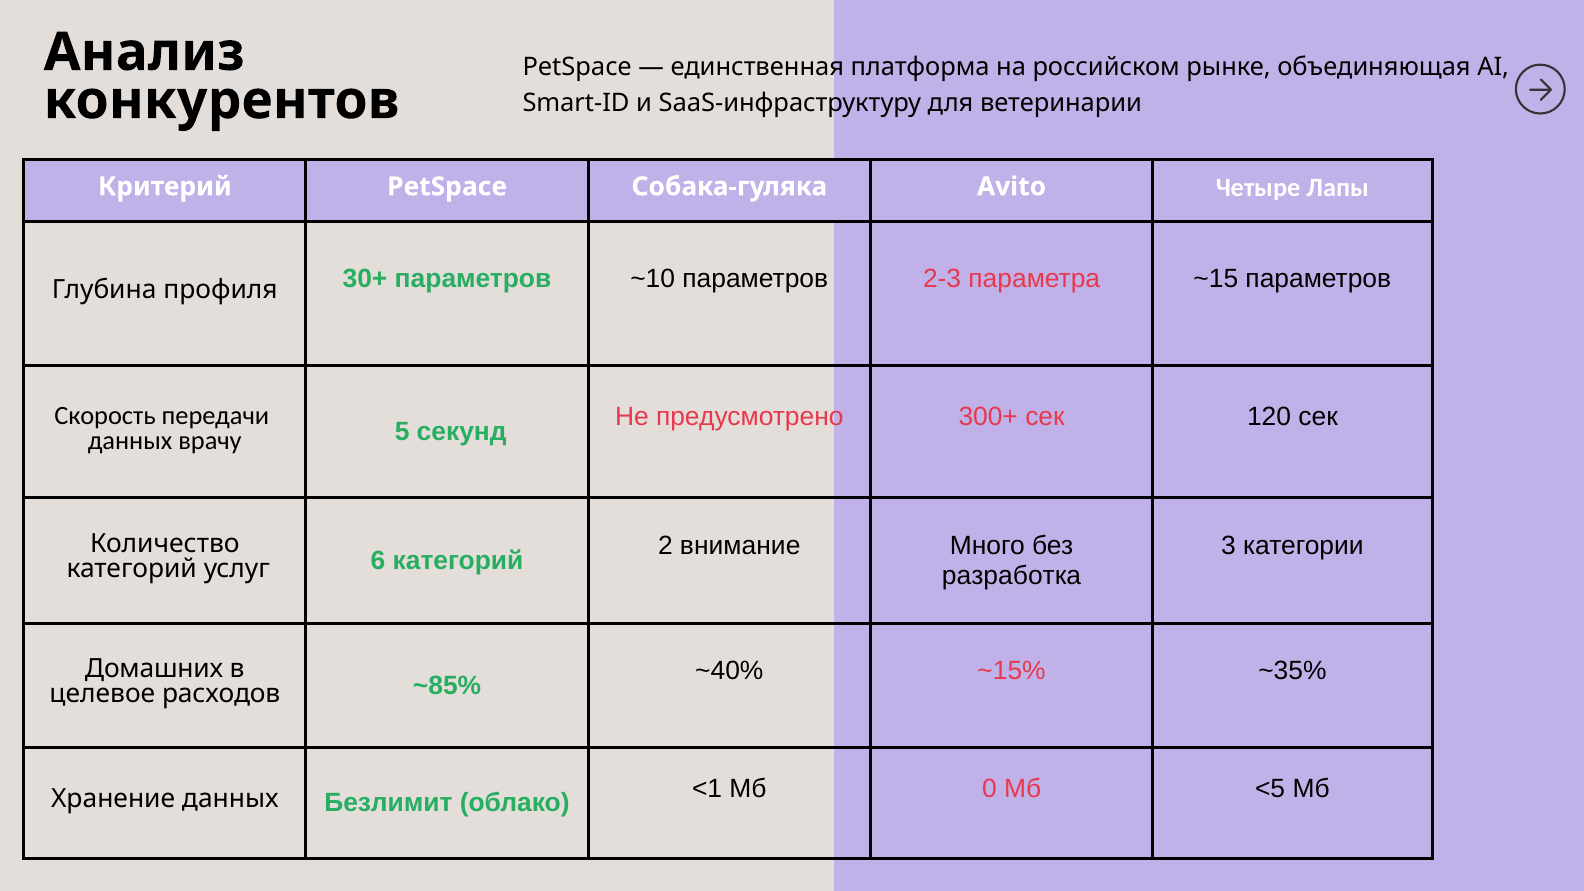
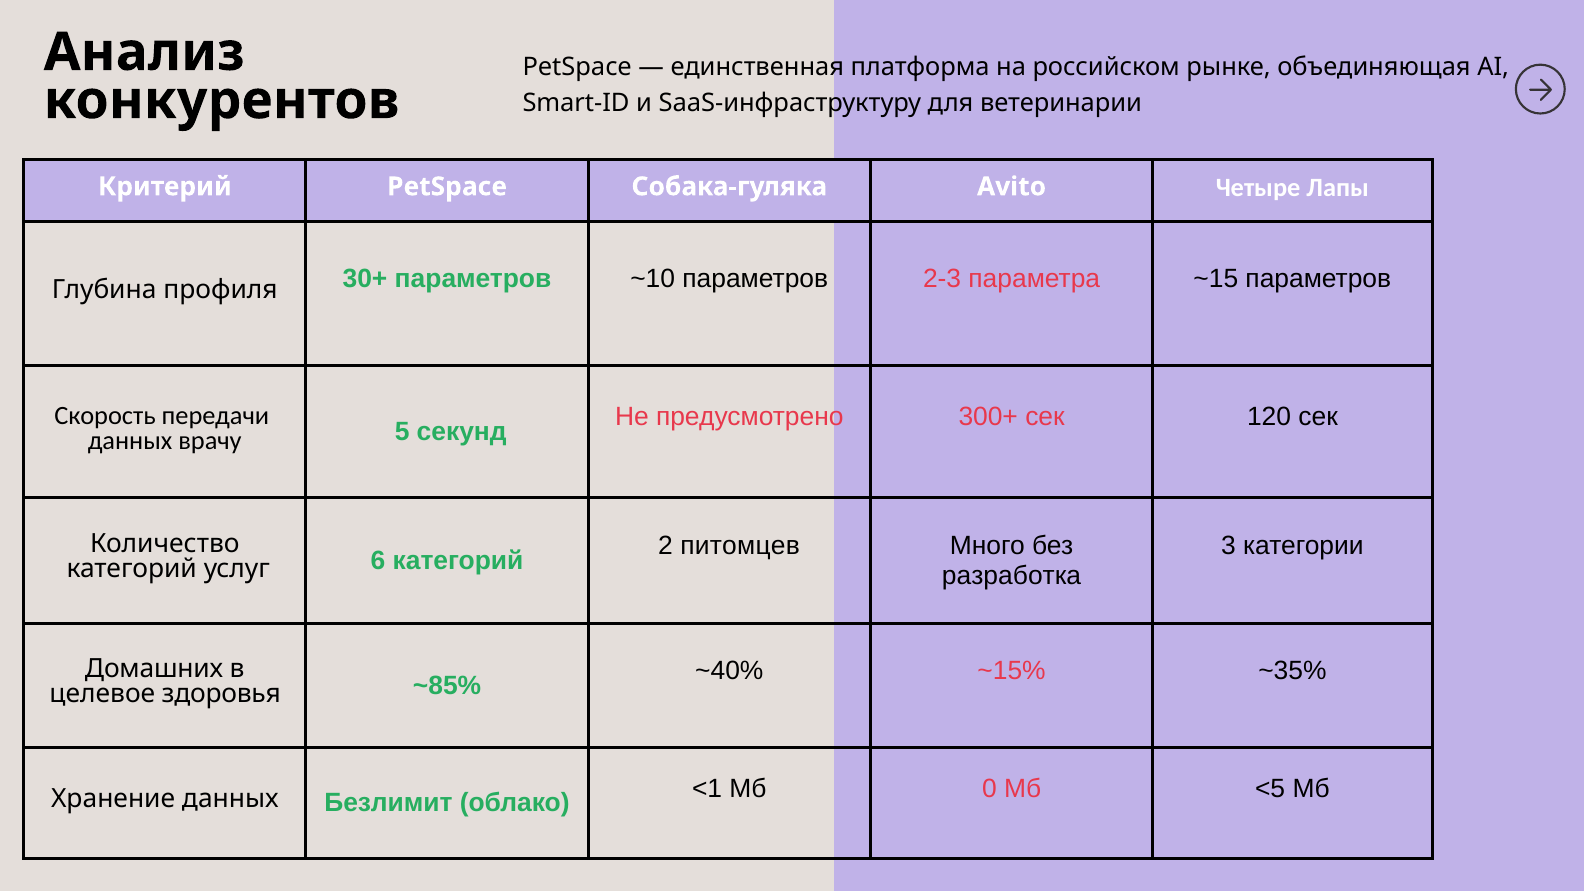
внимание: внимание -> питомцев (740, 546)
расходов: расходов -> здоровья (221, 694)
